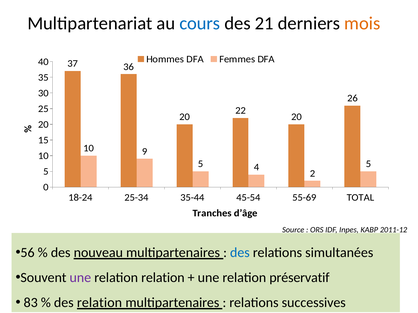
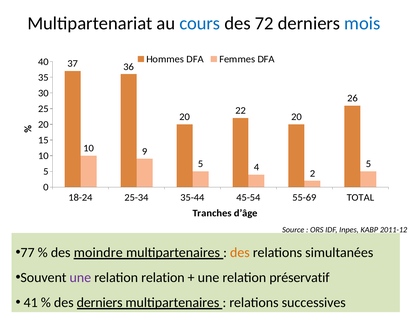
21: 21 -> 72 (264, 23)
mois colour: orange -> blue (362, 23)
56: 56 -> 77 (28, 253)
nouveau: nouveau -> moindre (98, 253)
des colour: blue -> orange (240, 253)
83: 83 -> 41 (31, 303)
des relation: relation -> derniers (100, 303)
